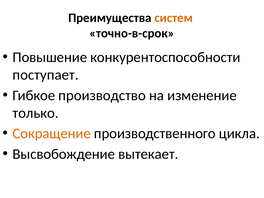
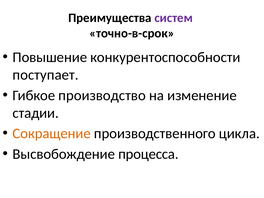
систем colour: orange -> purple (174, 18)
только: только -> стадии (36, 113)
вытекает: вытекает -> процесса (148, 154)
